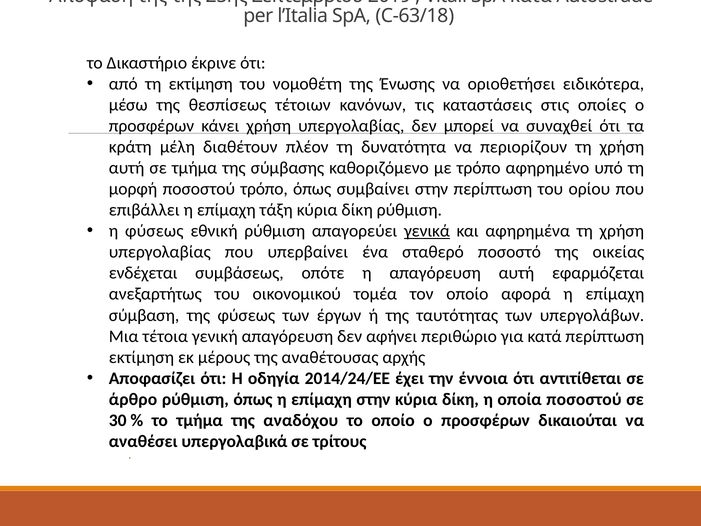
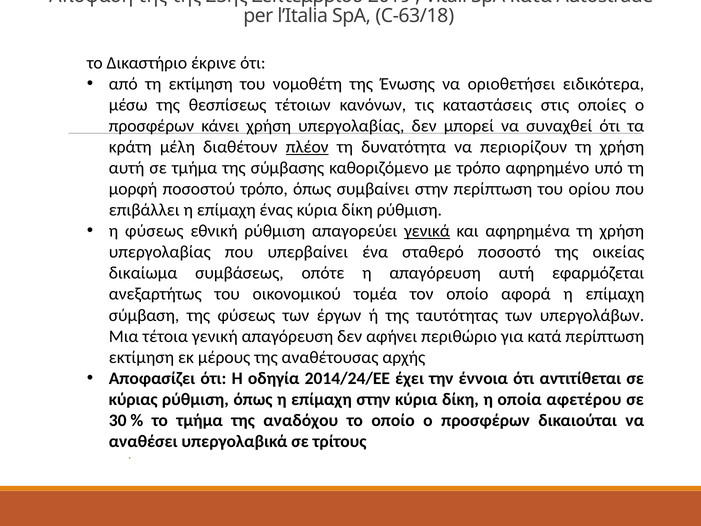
πλέον underline: none -> present (307, 147)
τάξη: τάξη -> ένας (276, 210)
ενδέχεται: ενδέχεται -> δικαίωμα (143, 273)
άρθρο: άρθρο -> κύριας (133, 399)
οποία ποσοστού: ποσοστού -> αφετέρου (584, 399)
